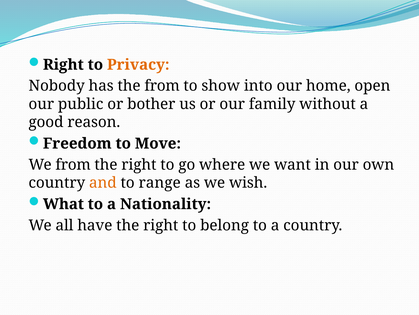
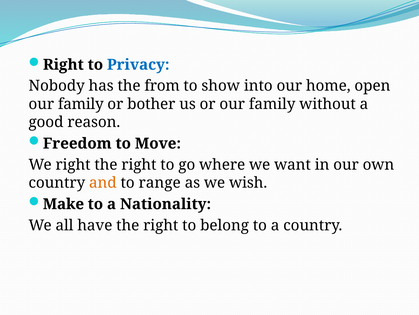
Privacy colour: orange -> blue (138, 65)
public: public -> family (81, 104)
We from: from -> right (73, 164)
What: What -> Make (63, 204)
